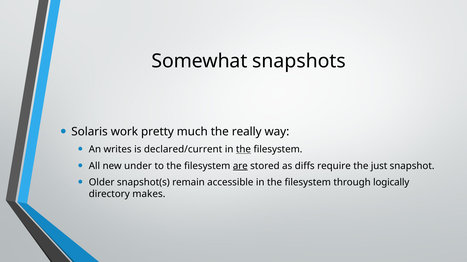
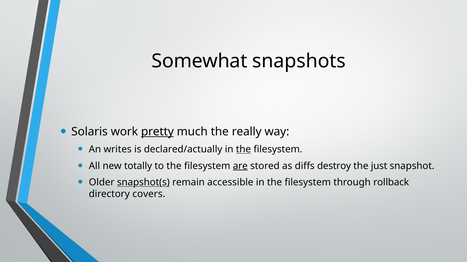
pretty underline: none -> present (157, 132)
declared/current: declared/current -> declared/actually (183, 150)
under: under -> totally (138, 166)
require: require -> destroy (334, 166)
snapshot(s underline: none -> present (143, 183)
logically: logically -> rollback (391, 183)
makes: makes -> covers (149, 194)
